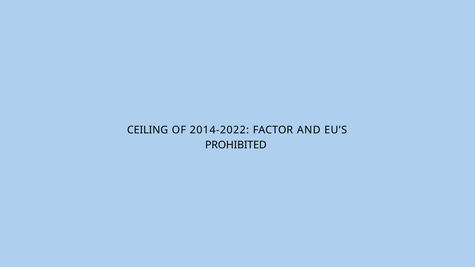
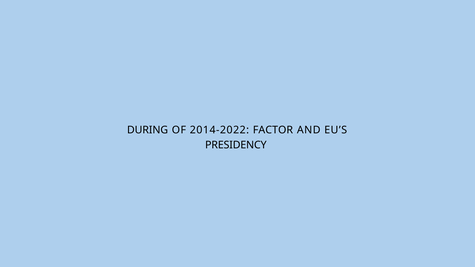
CEILING: CEILING -> DURING (148, 130)
PROHIBITED: PROHIBITED -> PRESIDENCY (236, 145)
